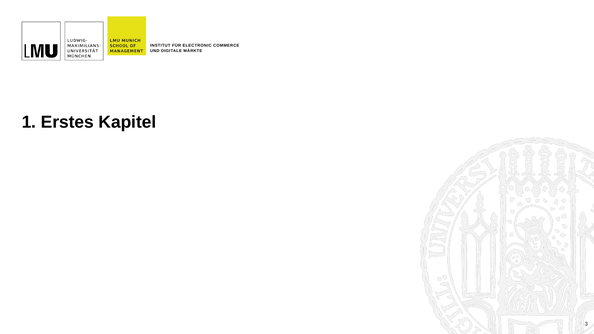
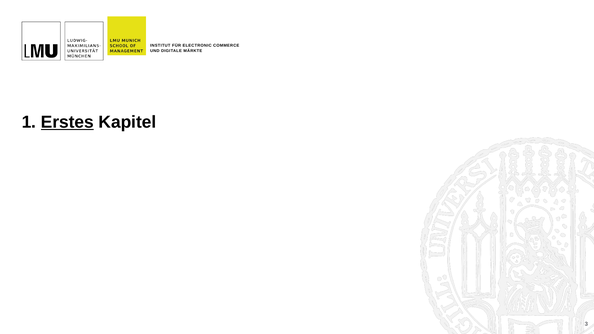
Erstes underline: none -> present (67, 122)
